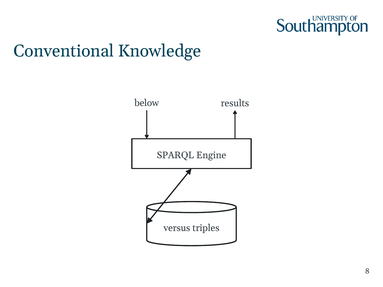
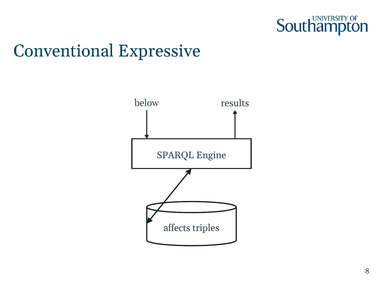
Knowledge: Knowledge -> Expressive (159, 51)
versus: versus -> affects (177, 228)
